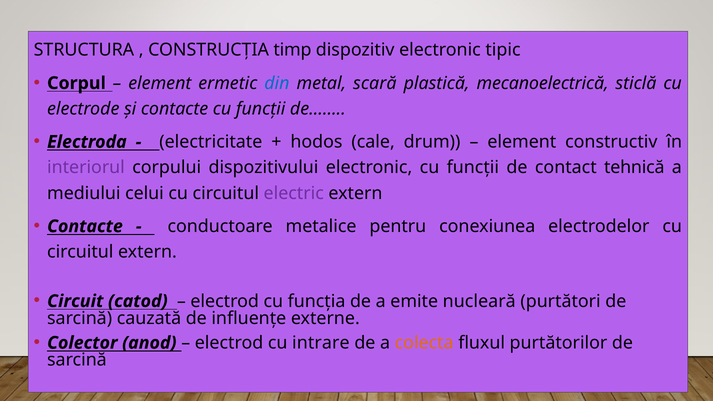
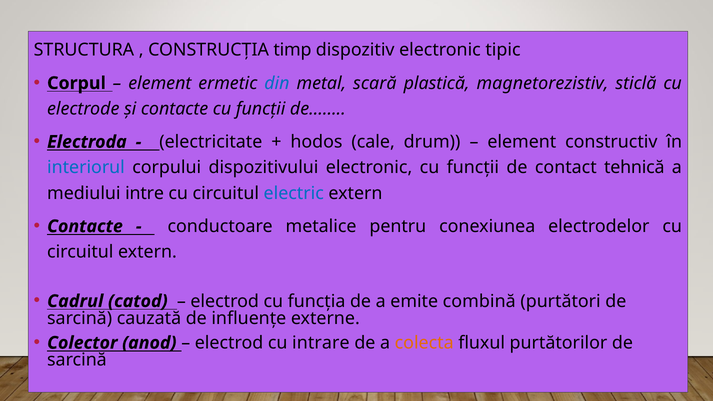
mecanoelectrică: mecanoelectrică -> magnetorezistiv (542, 83)
interiorul colour: purple -> blue (86, 168)
celui: celui -> intre (145, 193)
electric colour: purple -> blue (294, 193)
Circuit: Circuit -> Cadrul (75, 301)
nucleară: nucleară -> combină (479, 301)
